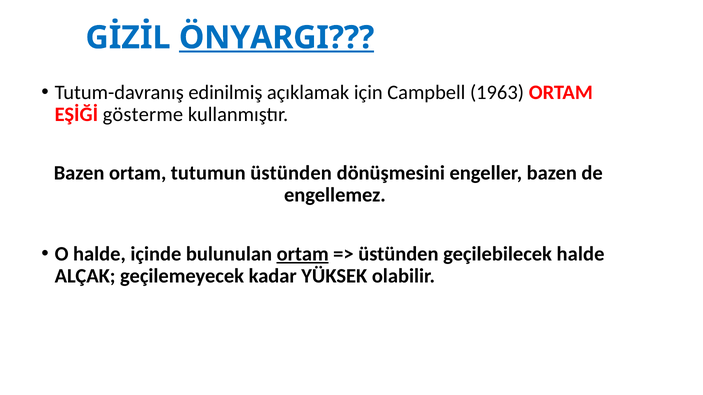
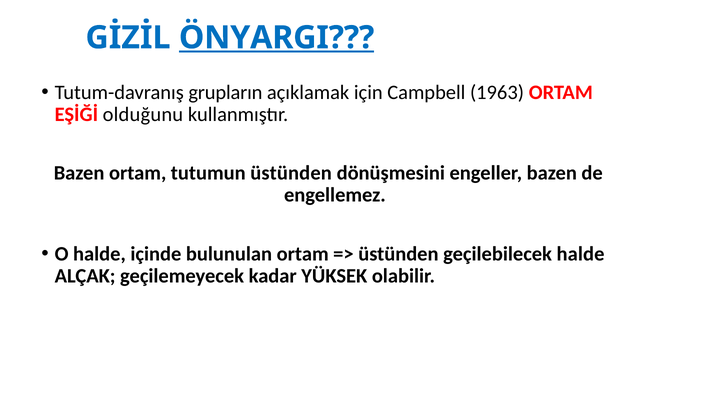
edinilmiş: edinilmiş -> grupların (225, 92)
gösterme: gösterme -> olduğunu (143, 114)
ortam underline: present -> none (303, 254)
